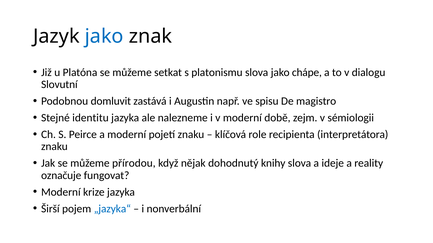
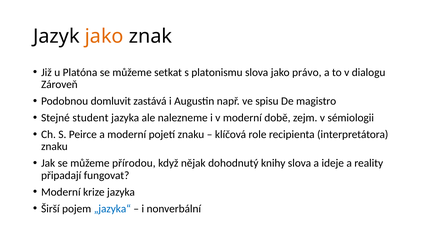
jako colour: blue -> orange (104, 36)
chápe: chápe -> právo (307, 72)
Slovutní: Slovutní -> Zároveň (59, 85)
identitu: identitu -> student (90, 118)
označuje: označuje -> připadají (61, 176)
